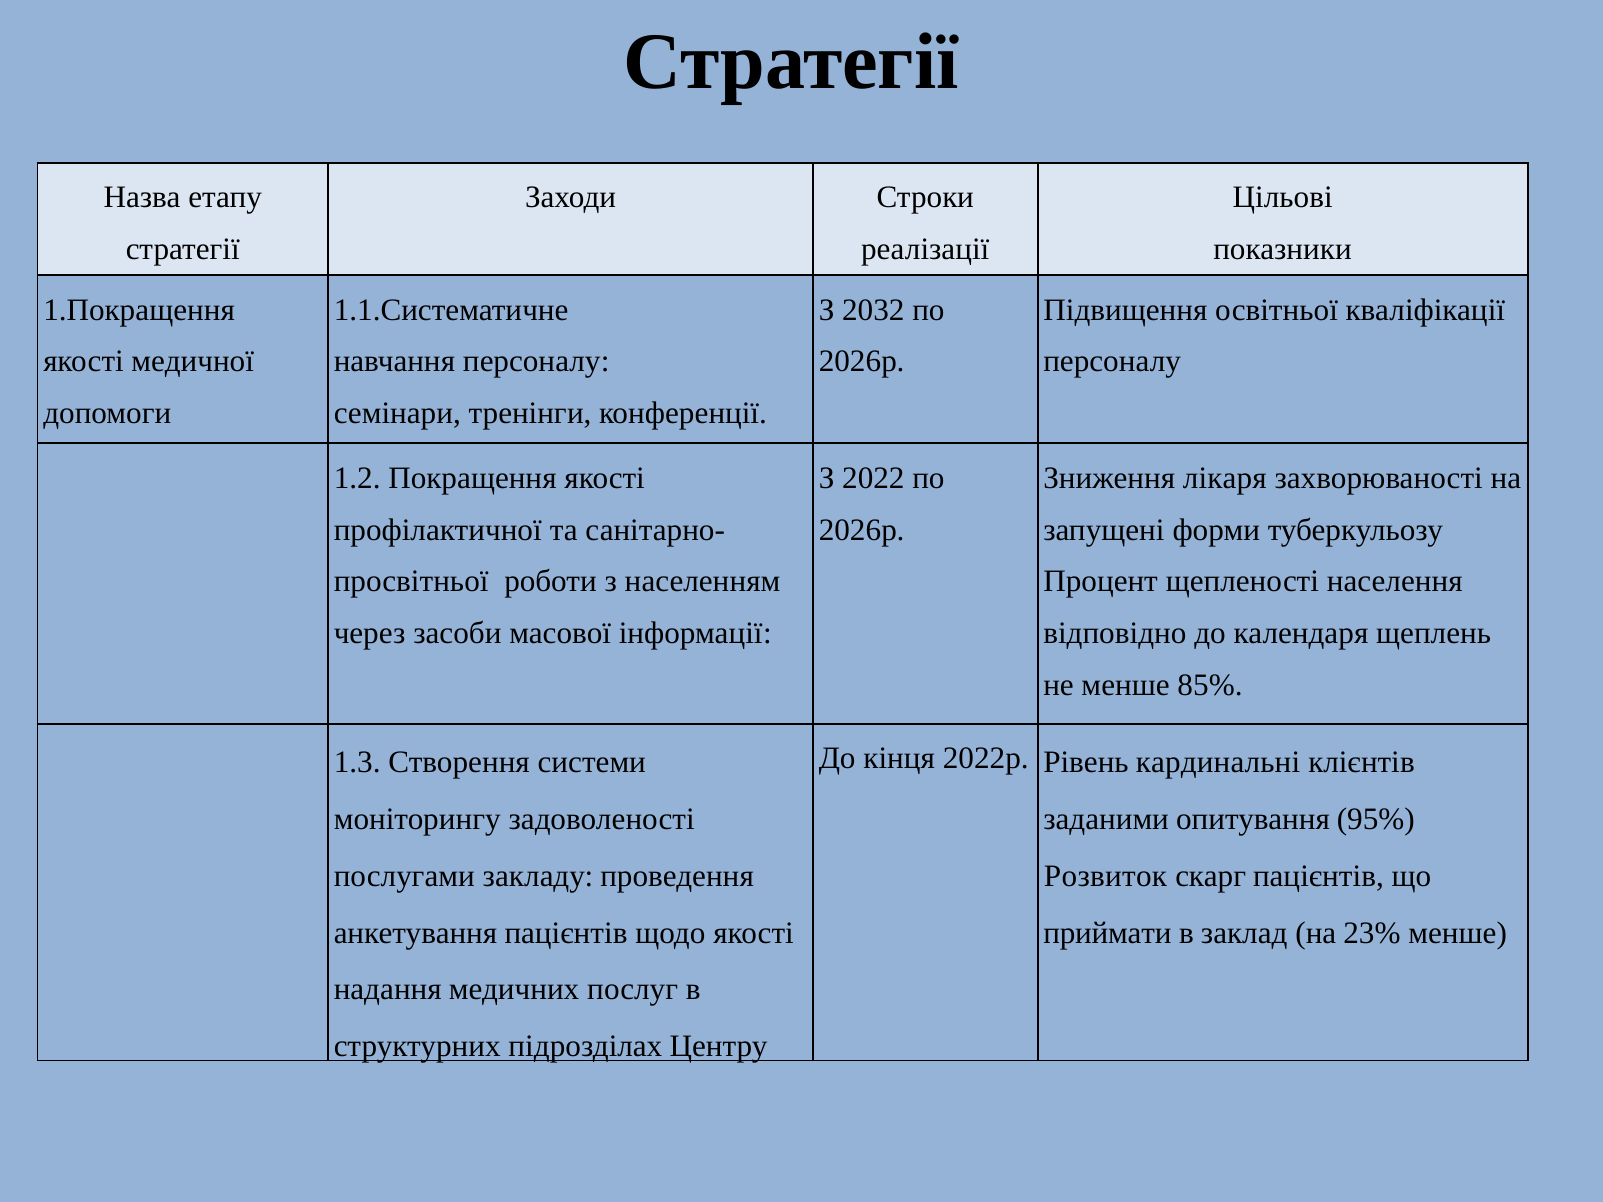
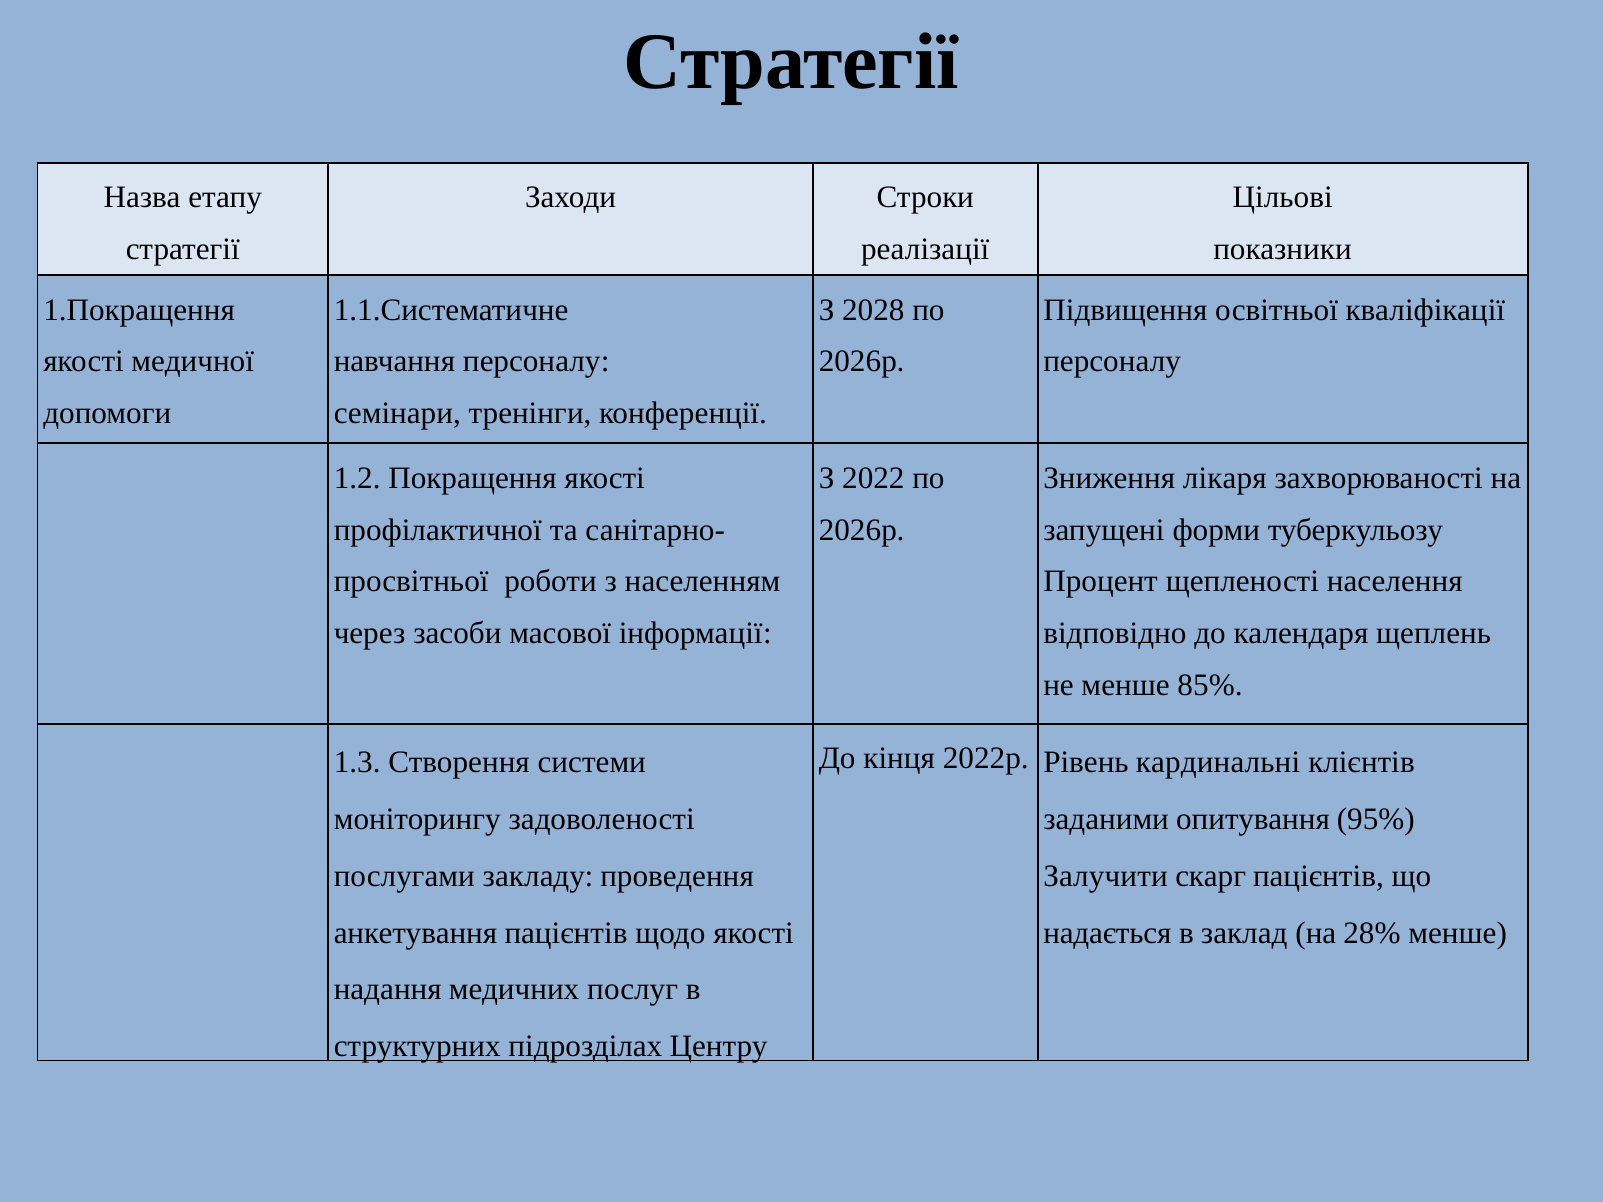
2032: 2032 -> 2028 (873, 310)
Розвиток: Розвиток -> Залучити (1106, 876)
приймати: приймати -> надається (1107, 933)
23%: 23% -> 28% (1372, 933)
